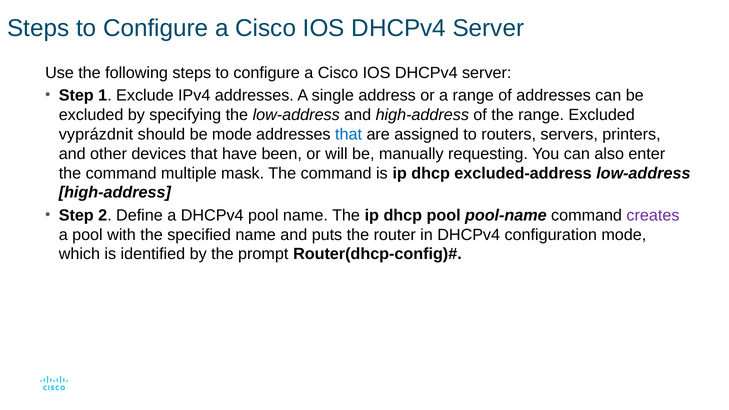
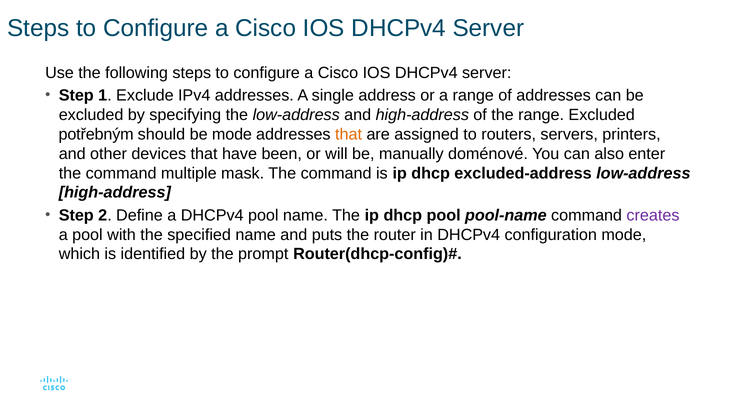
vyprázdnit: vyprázdnit -> potřebným (96, 134)
that colour: blue -> orange (349, 134)
requesting: requesting -> doménové (488, 154)
